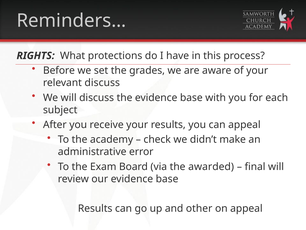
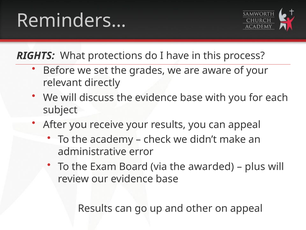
relevant discuss: discuss -> directly (102, 83)
final: final -> plus (255, 166)
